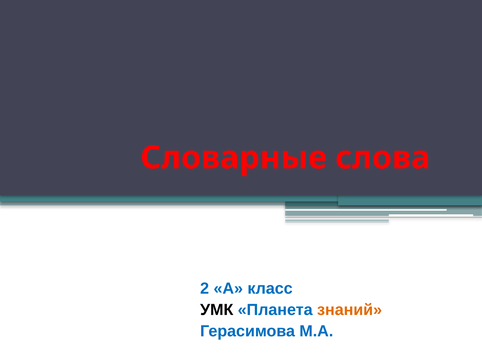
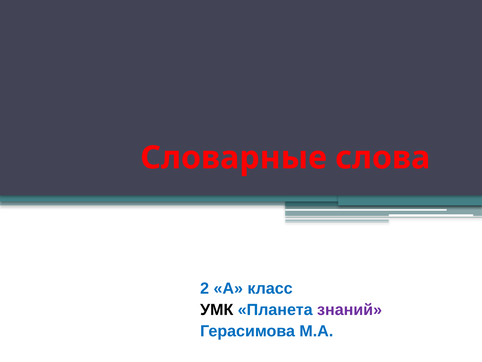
знаний colour: orange -> purple (350, 309)
